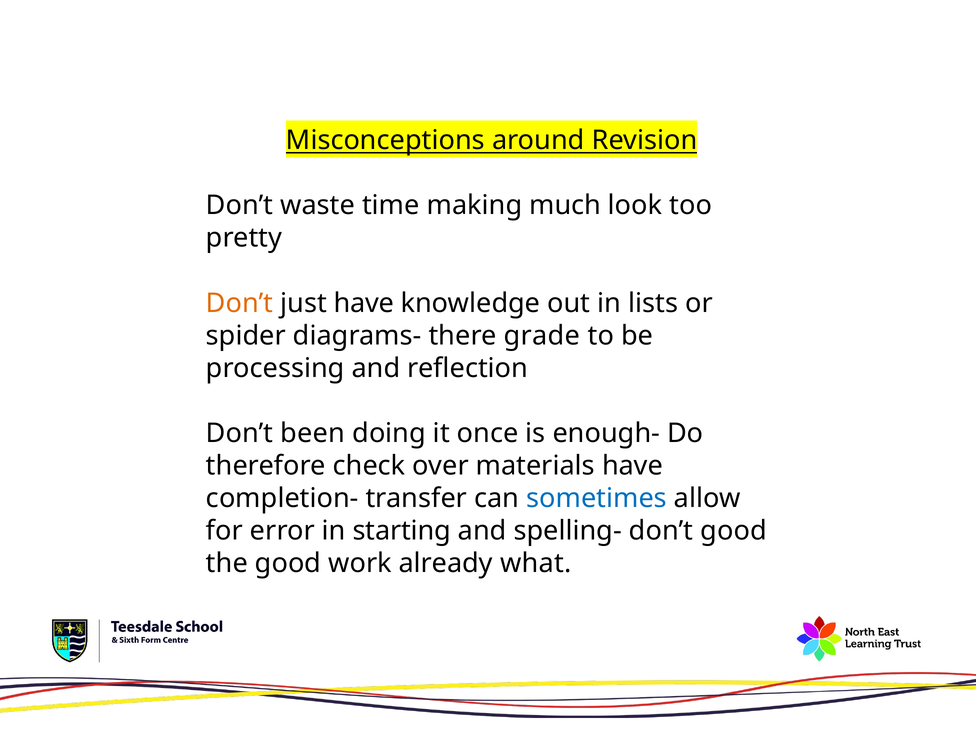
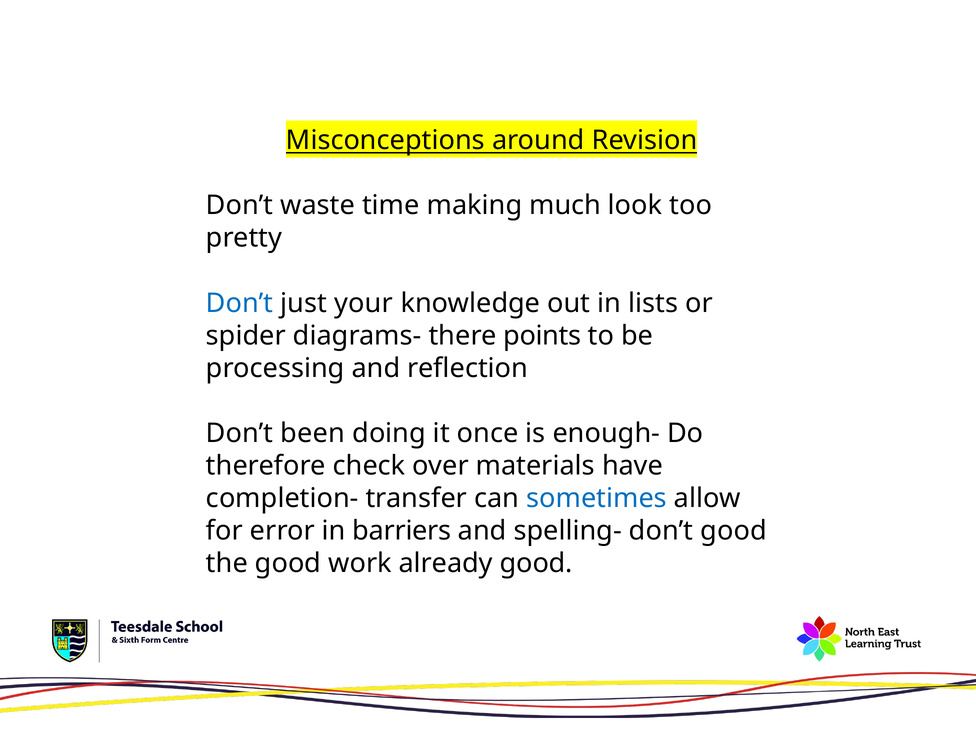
Don’t colour: orange -> blue (240, 303)
just have: have -> your (364, 303)
grade: grade -> points (542, 336)
starting: starting -> barriers (402, 531)
already what: what -> good (536, 563)
